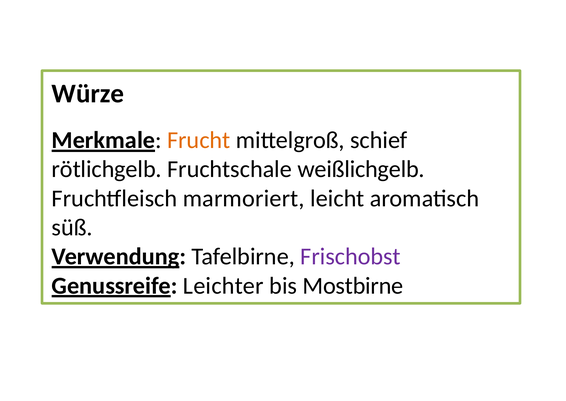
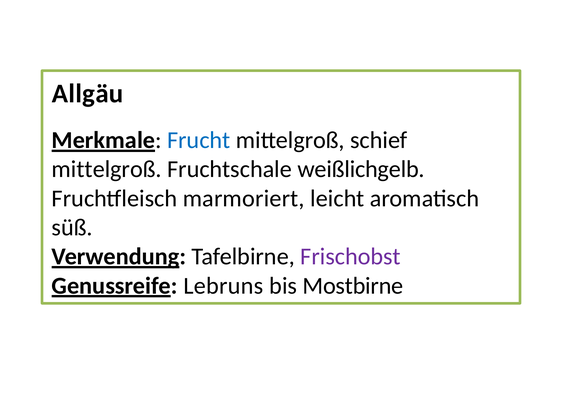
Würze: Würze -> Allgäu (88, 94)
Frucht colour: orange -> blue (199, 140)
rötlichgelb: rötlichgelb -> mittelgroß (107, 169)
Leichter: Leichter -> Lebruns (223, 286)
